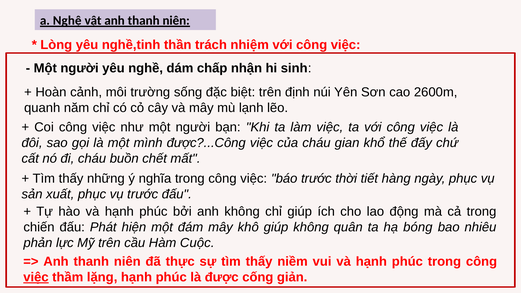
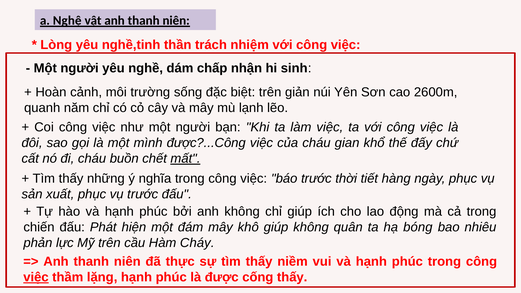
định: định -> giản (297, 92)
mất underline: none -> present (185, 159)
Cuộc: Cuộc -> Cháy (197, 243)
cống giản: giản -> thấy (292, 277)
